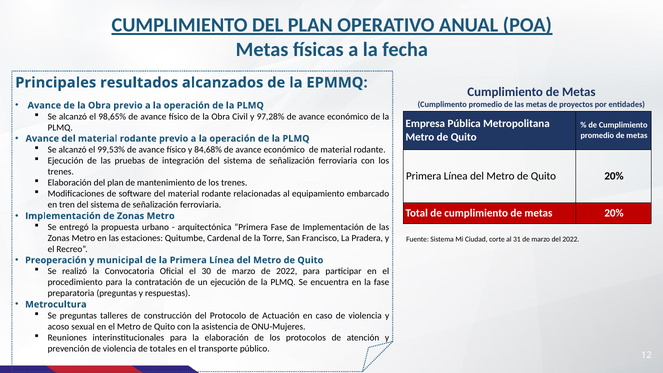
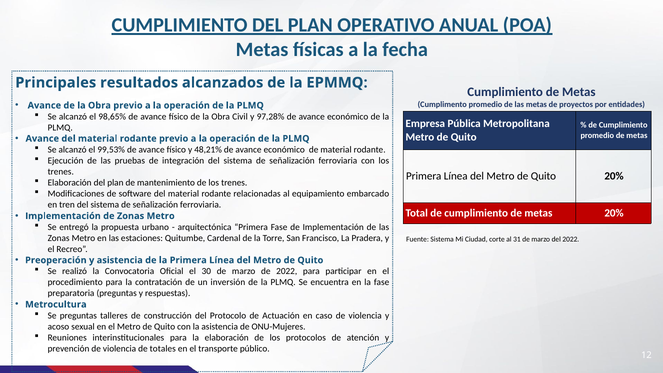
84,68%: 84,68% -> 48,21% (208, 150)
y municipal: municipal -> asistencia (120, 260)
un ejecución: ejecución -> inversión (228, 282)
